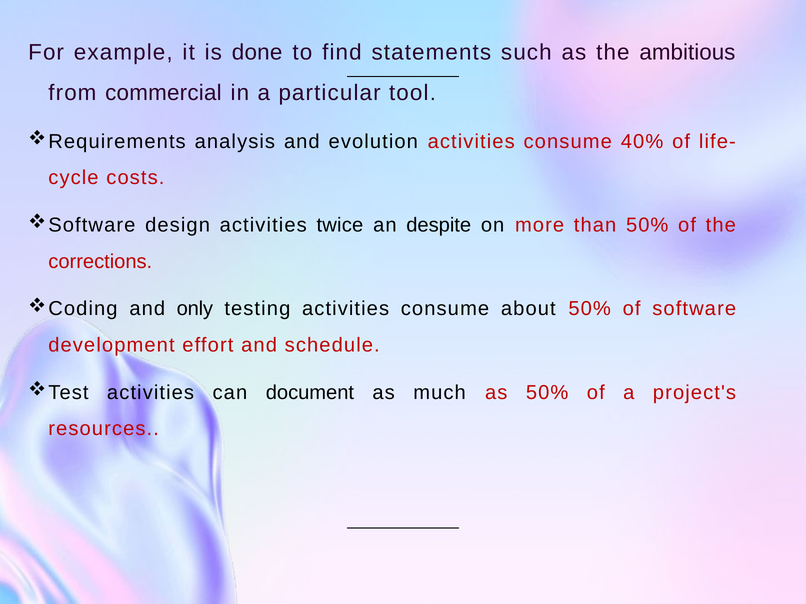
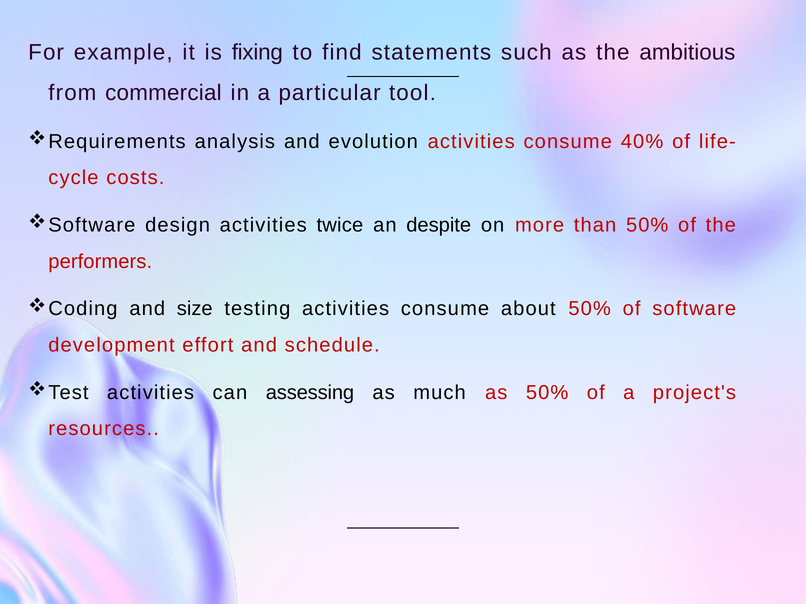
done: done -> fixing (257, 53)
corrections: corrections -> performers (100, 262)
only: only -> size (195, 309)
document: document -> assessing (310, 393)
